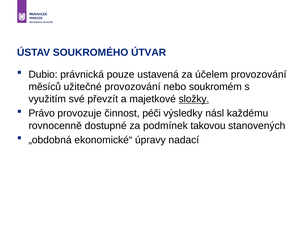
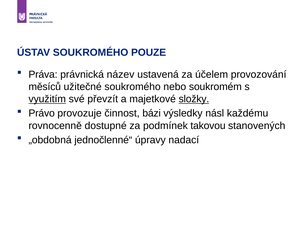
ÚTVAR: ÚTVAR -> POUZE (149, 52)
Dubio: Dubio -> Práva (43, 74)
pouze: pouze -> název (121, 74)
užitečné provozování: provozování -> soukromého (133, 87)
využitím underline: none -> present (47, 99)
péči: péči -> bázi (152, 113)
ekonomické“: ekonomické“ -> jednočlenné“ (103, 140)
